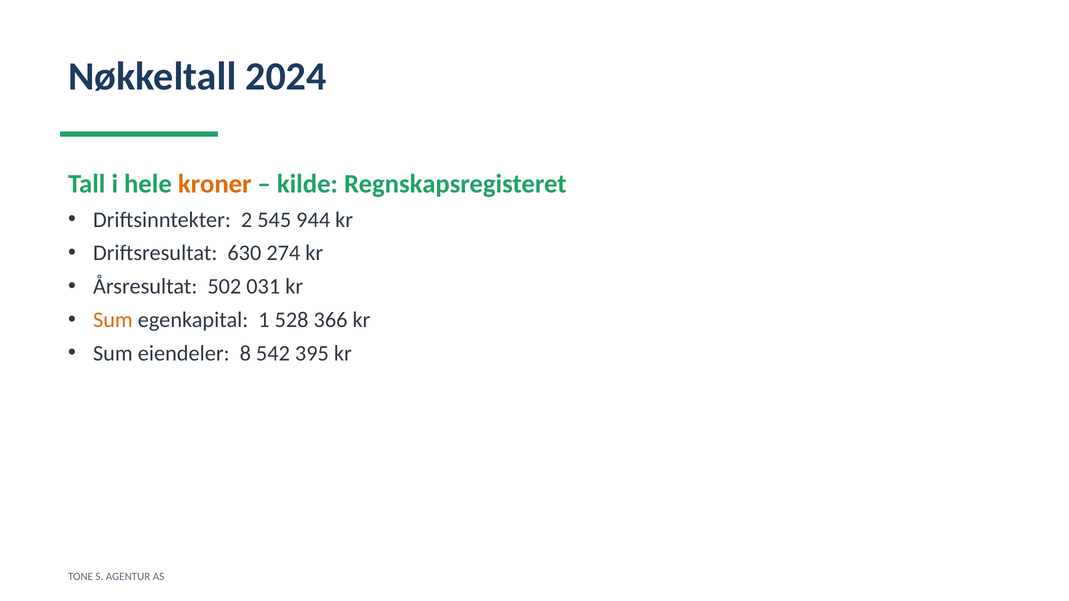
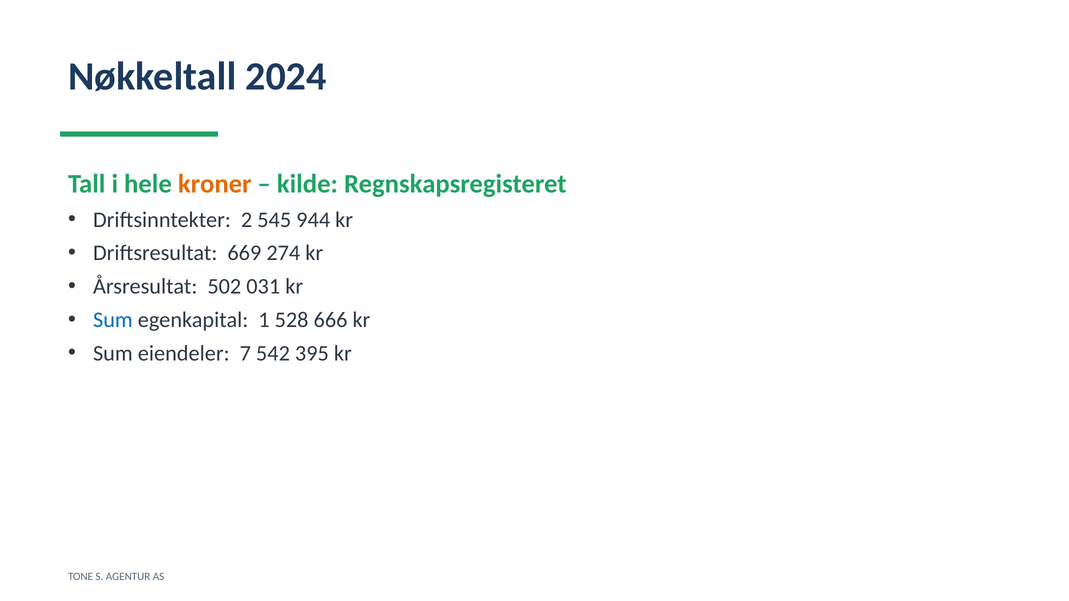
630: 630 -> 669 (244, 253)
Sum colour: orange -> blue (113, 320)
366: 366 -> 666 (331, 320)
8: 8 -> 7 (245, 354)
